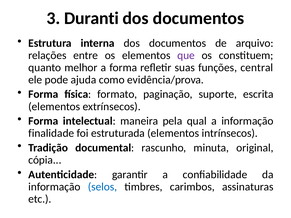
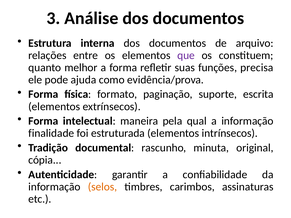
Duranti: Duranti -> Análise (91, 18)
central: central -> precisa (257, 68)
selos colour: blue -> orange (102, 187)
